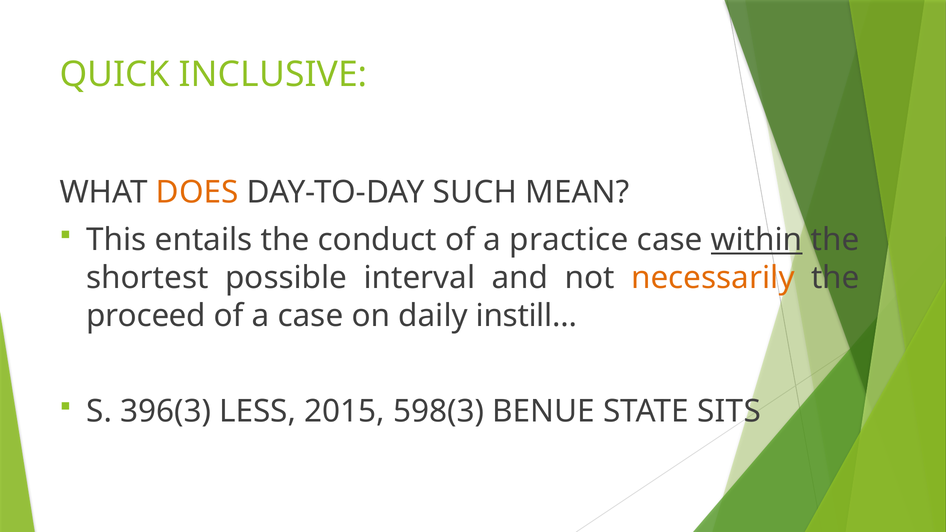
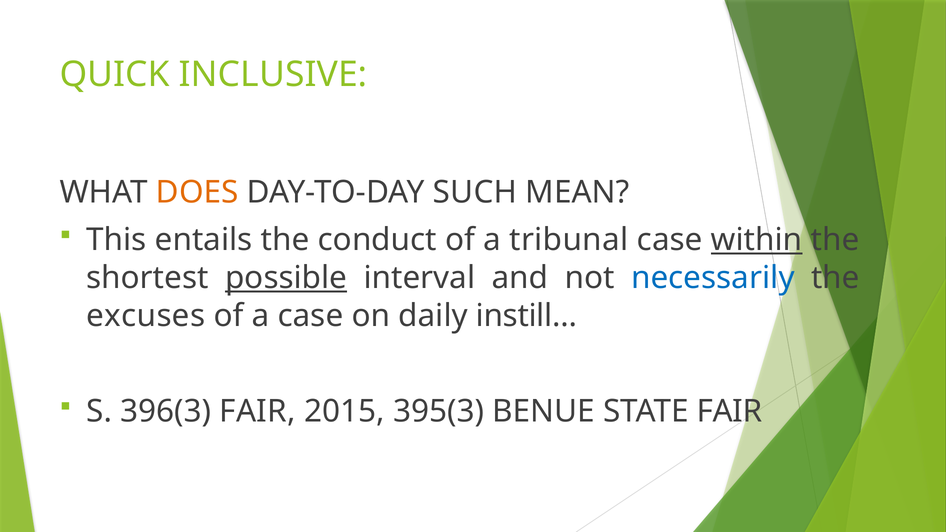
practice: practice -> tribunal (569, 240)
possible underline: none -> present (286, 278)
necessarily colour: orange -> blue (713, 278)
proceed: proceed -> excuses (146, 316)
396(3 LESS: LESS -> FAIR (258, 411)
598(3: 598(3 -> 395(3 (439, 411)
STATE SITS: SITS -> FAIR (730, 411)
